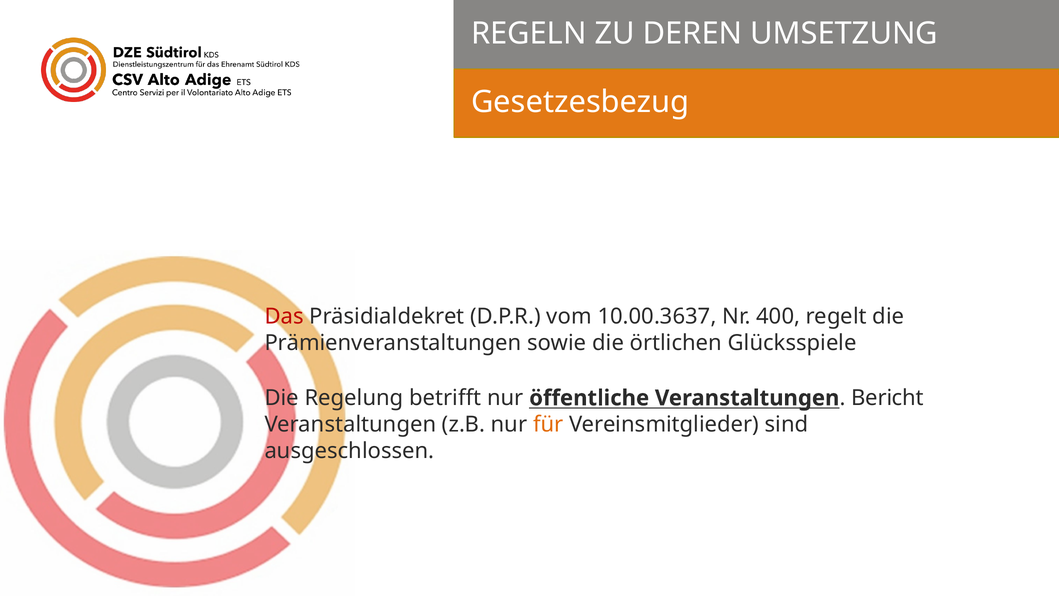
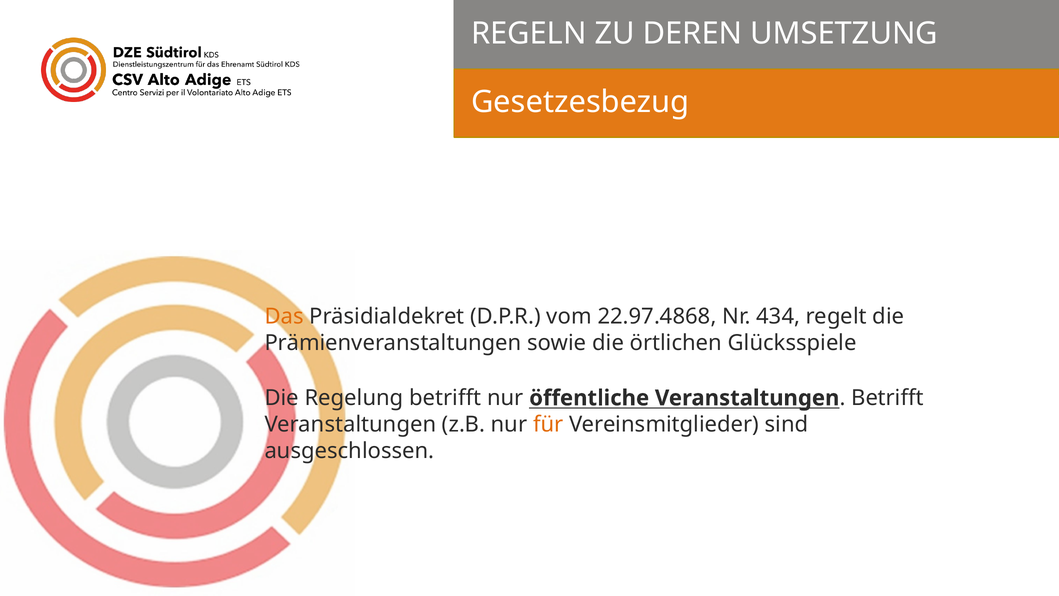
Das colour: red -> orange (284, 317)
10.00.3637: 10.00.3637 -> 22.97.4868 (657, 317)
400: 400 -> 434 (778, 317)
Bericht: Bericht -> Betrifft (887, 398)
